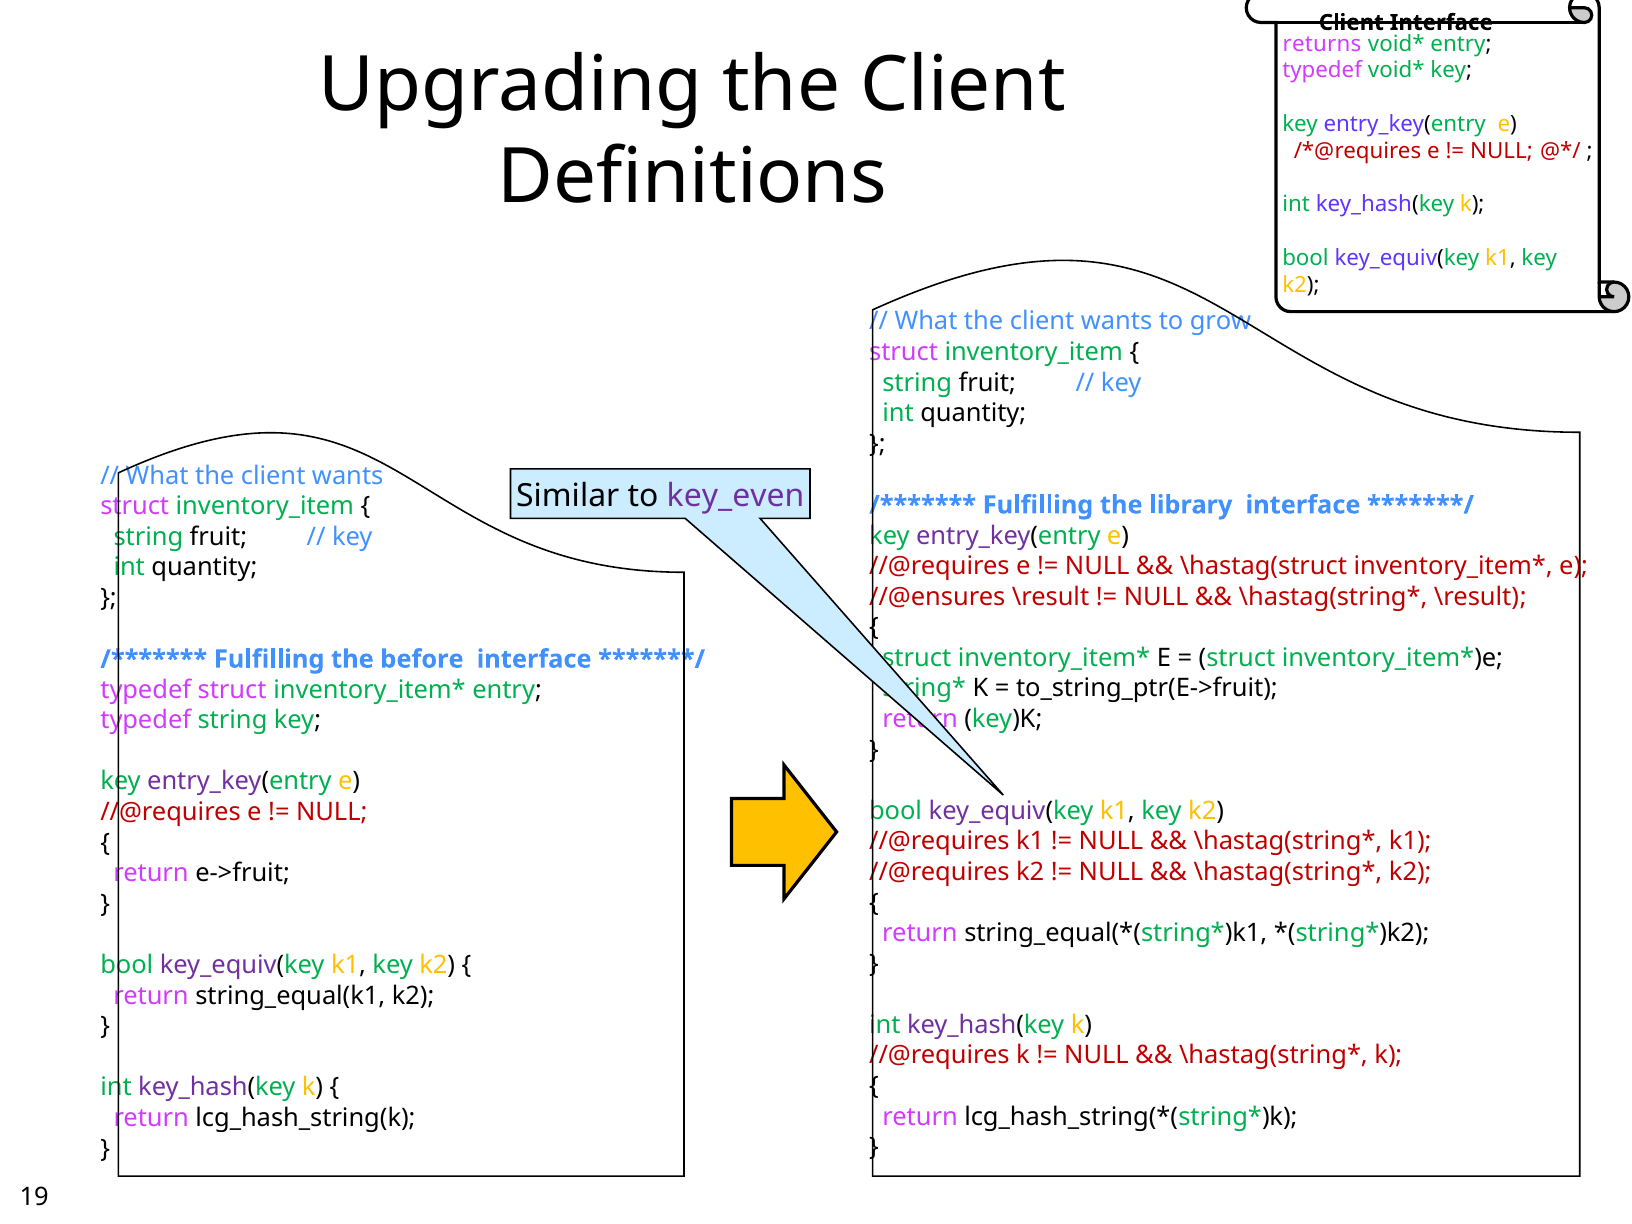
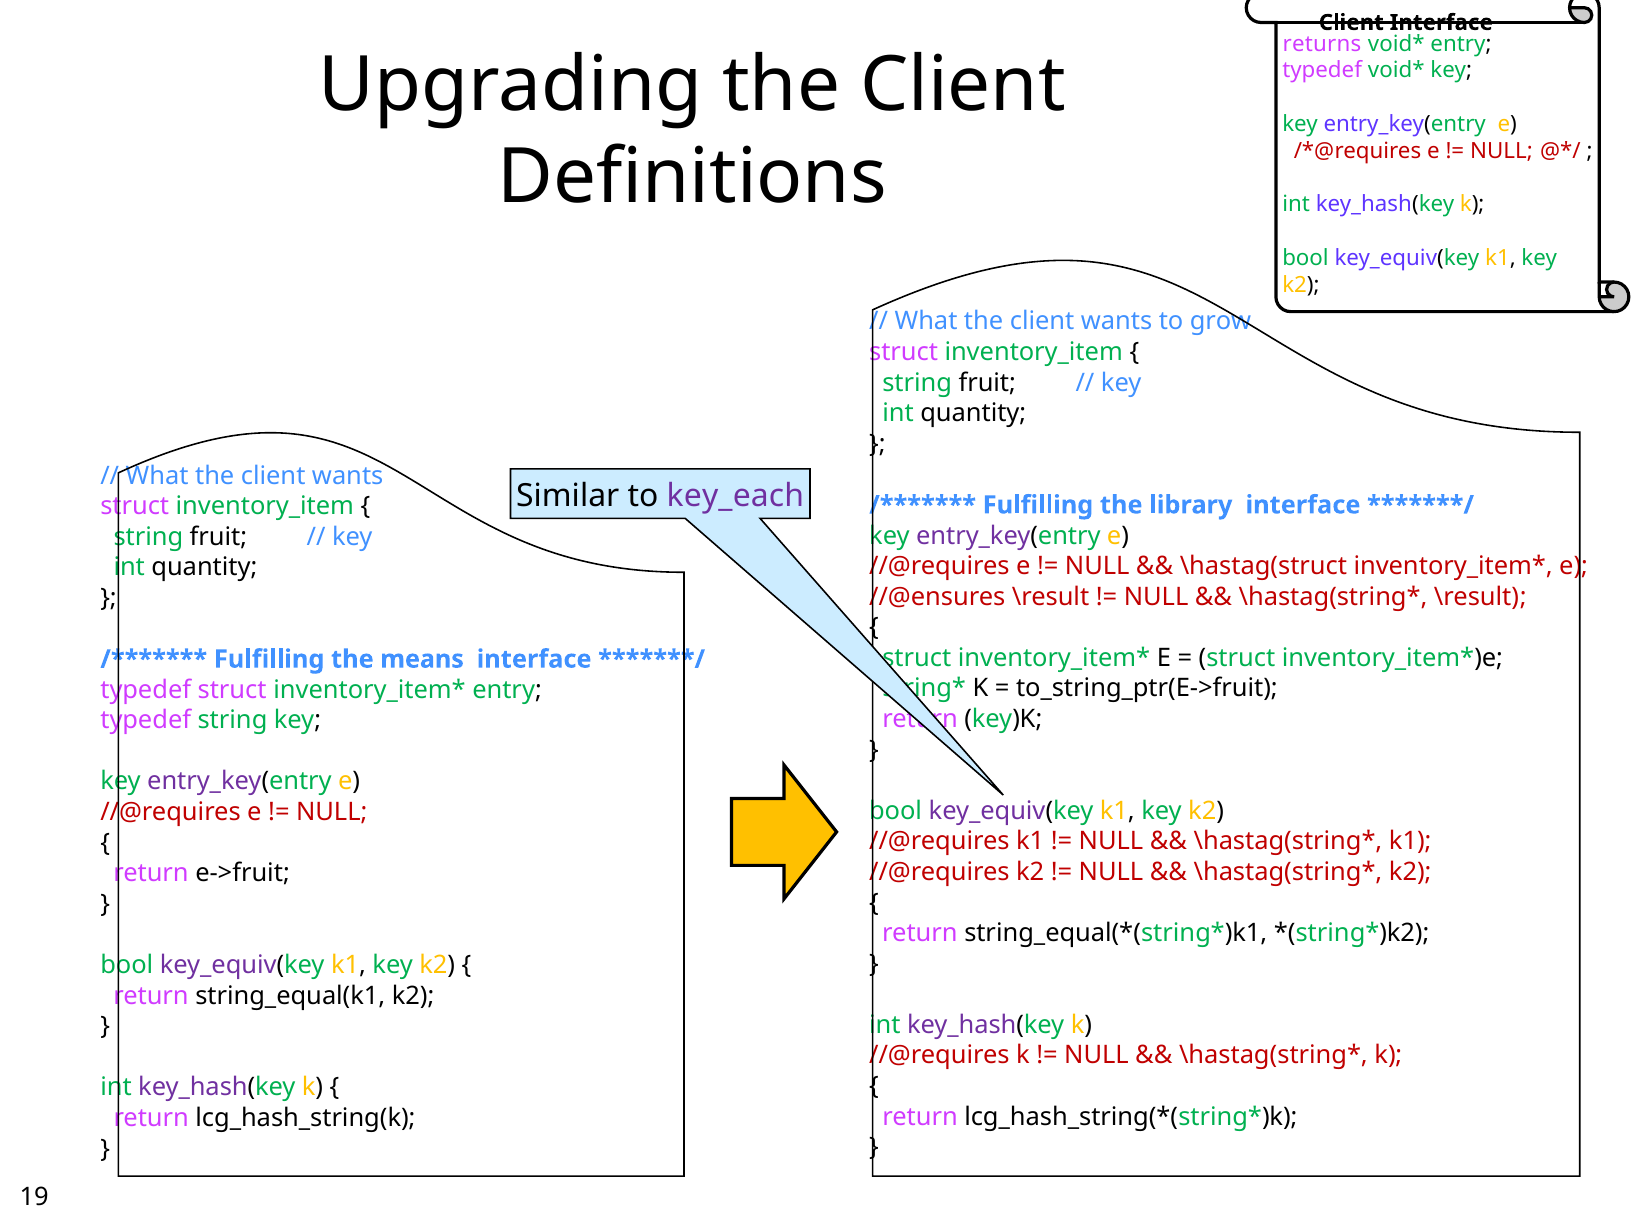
key_even: key_even -> key_each (735, 496)
before: before -> means (422, 659)
